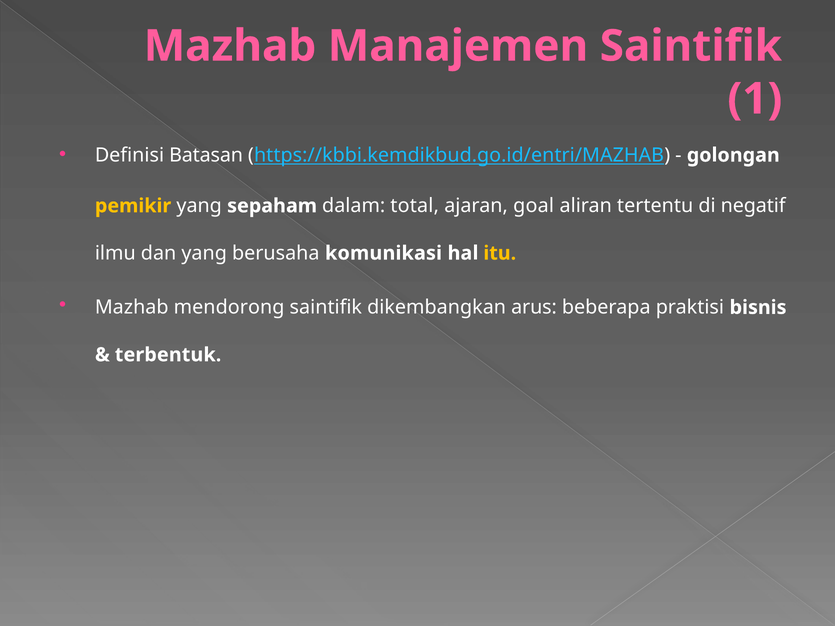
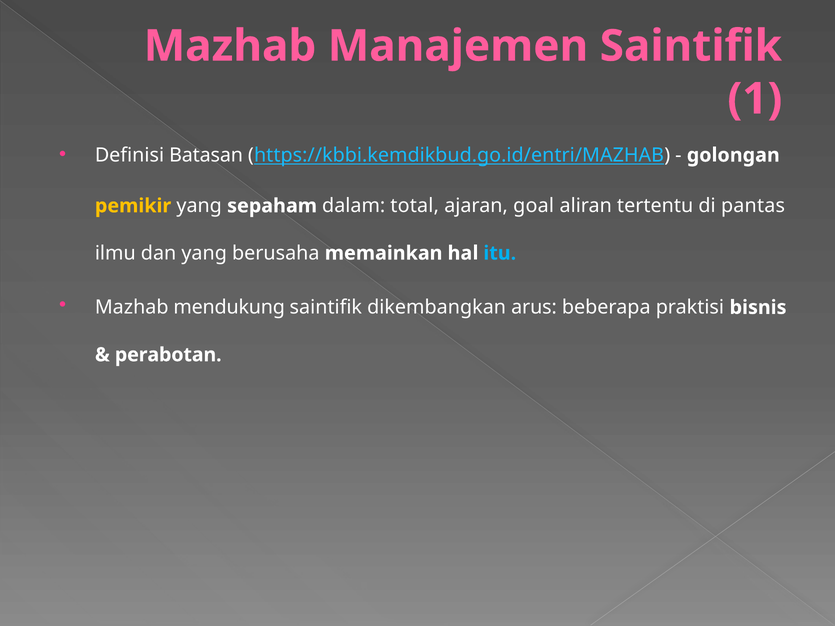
negatif: negatif -> pantas (753, 206)
komunikasi: komunikasi -> memainkan (384, 253)
itu colour: yellow -> light blue (500, 253)
mendorong: mendorong -> mendukung (229, 308)
terbentuk: terbentuk -> perabotan (168, 355)
